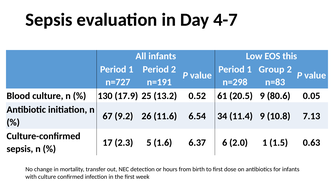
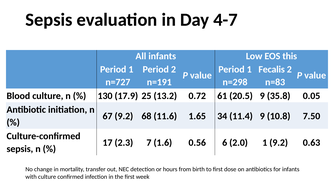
Group: Group -> Fecalis (272, 69)
0.52: 0.52 -> 0.72 (197, 96)
80.6: 80.6 -> 35.8 (279, 96)
26: 26 -> 68 (146, 116)
6.54: 6.54 -> 1.65 (197, 116)
7.13: 7.13 -> 7.50 (312, 116)
5: 5 -> 7 (149, 142)
6.37: 6.37 -> 0.56 (197, 142)
1 1.5: 1.5 -> 9.2 (279, 142)
